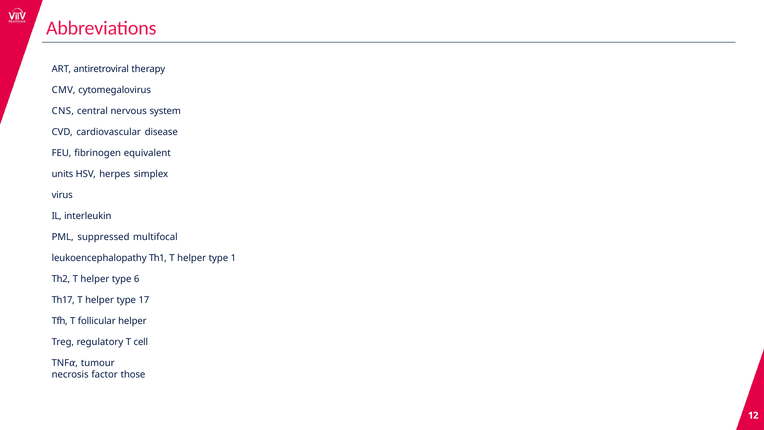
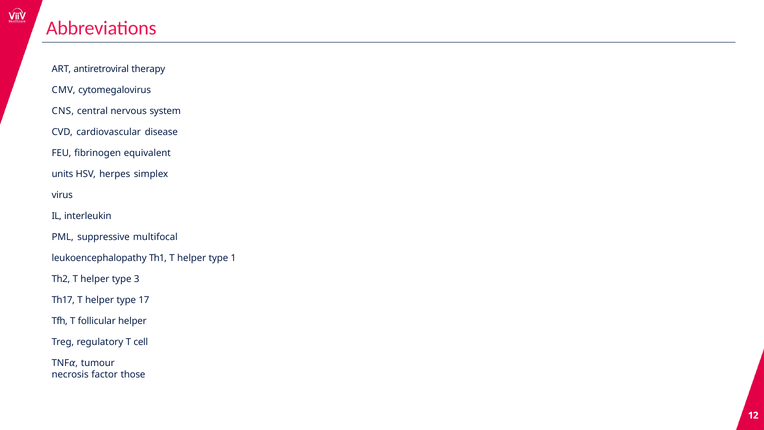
suppressed: suppressed -> suppressive (104, 237)
6: 6 -> 3 (137, 279)
